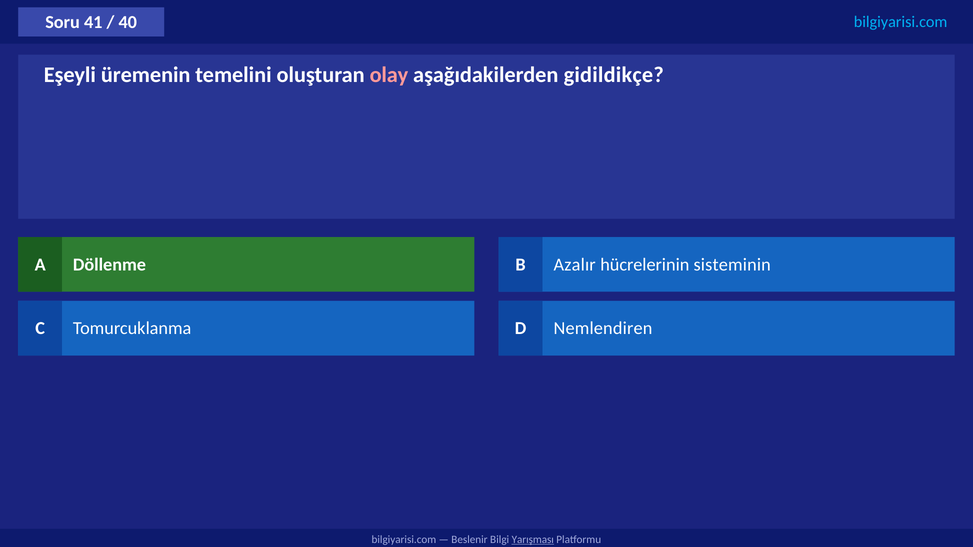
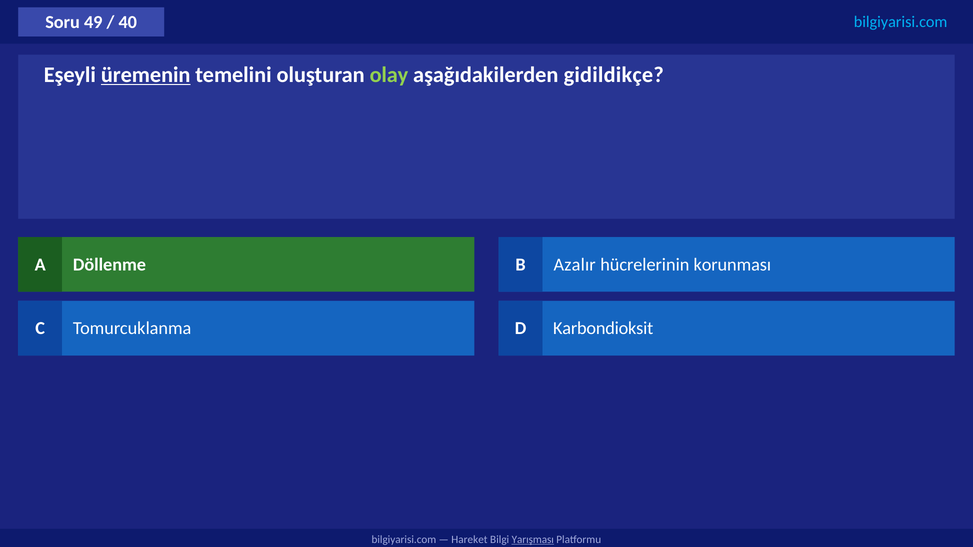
41: 41 -> 49 (93, 22)
üremenin underline: none -> present (146, 75)
olay colour: pink -> light green (389, 75)
sisteminin: sisteminin -> korunması (732, 265)
Nemlendiren: Nemlendiren -> Karbondioksit (603, 329)
Beslenir: Beslenir -> Hareket (469, 540)
